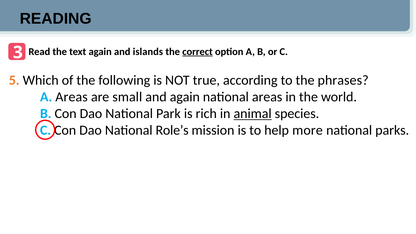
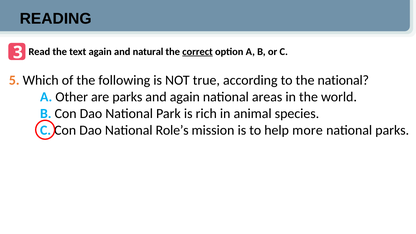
islands: islands -> natural (148, 52)
the phrases: phrases -> national (343, 80)
A Areas: Areas -> Other (72, 97)
are small: small -> parks (127, 97)
animal underline: present -> none (253, 114)
